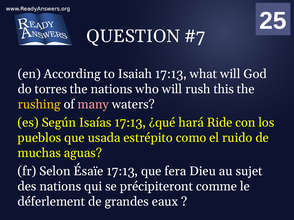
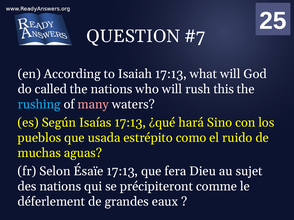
torres: torres -> called (51, 89)
rushing colour: yellow -> light blue (39, 104)
Ride: Ride -> Sino (220, 123)
